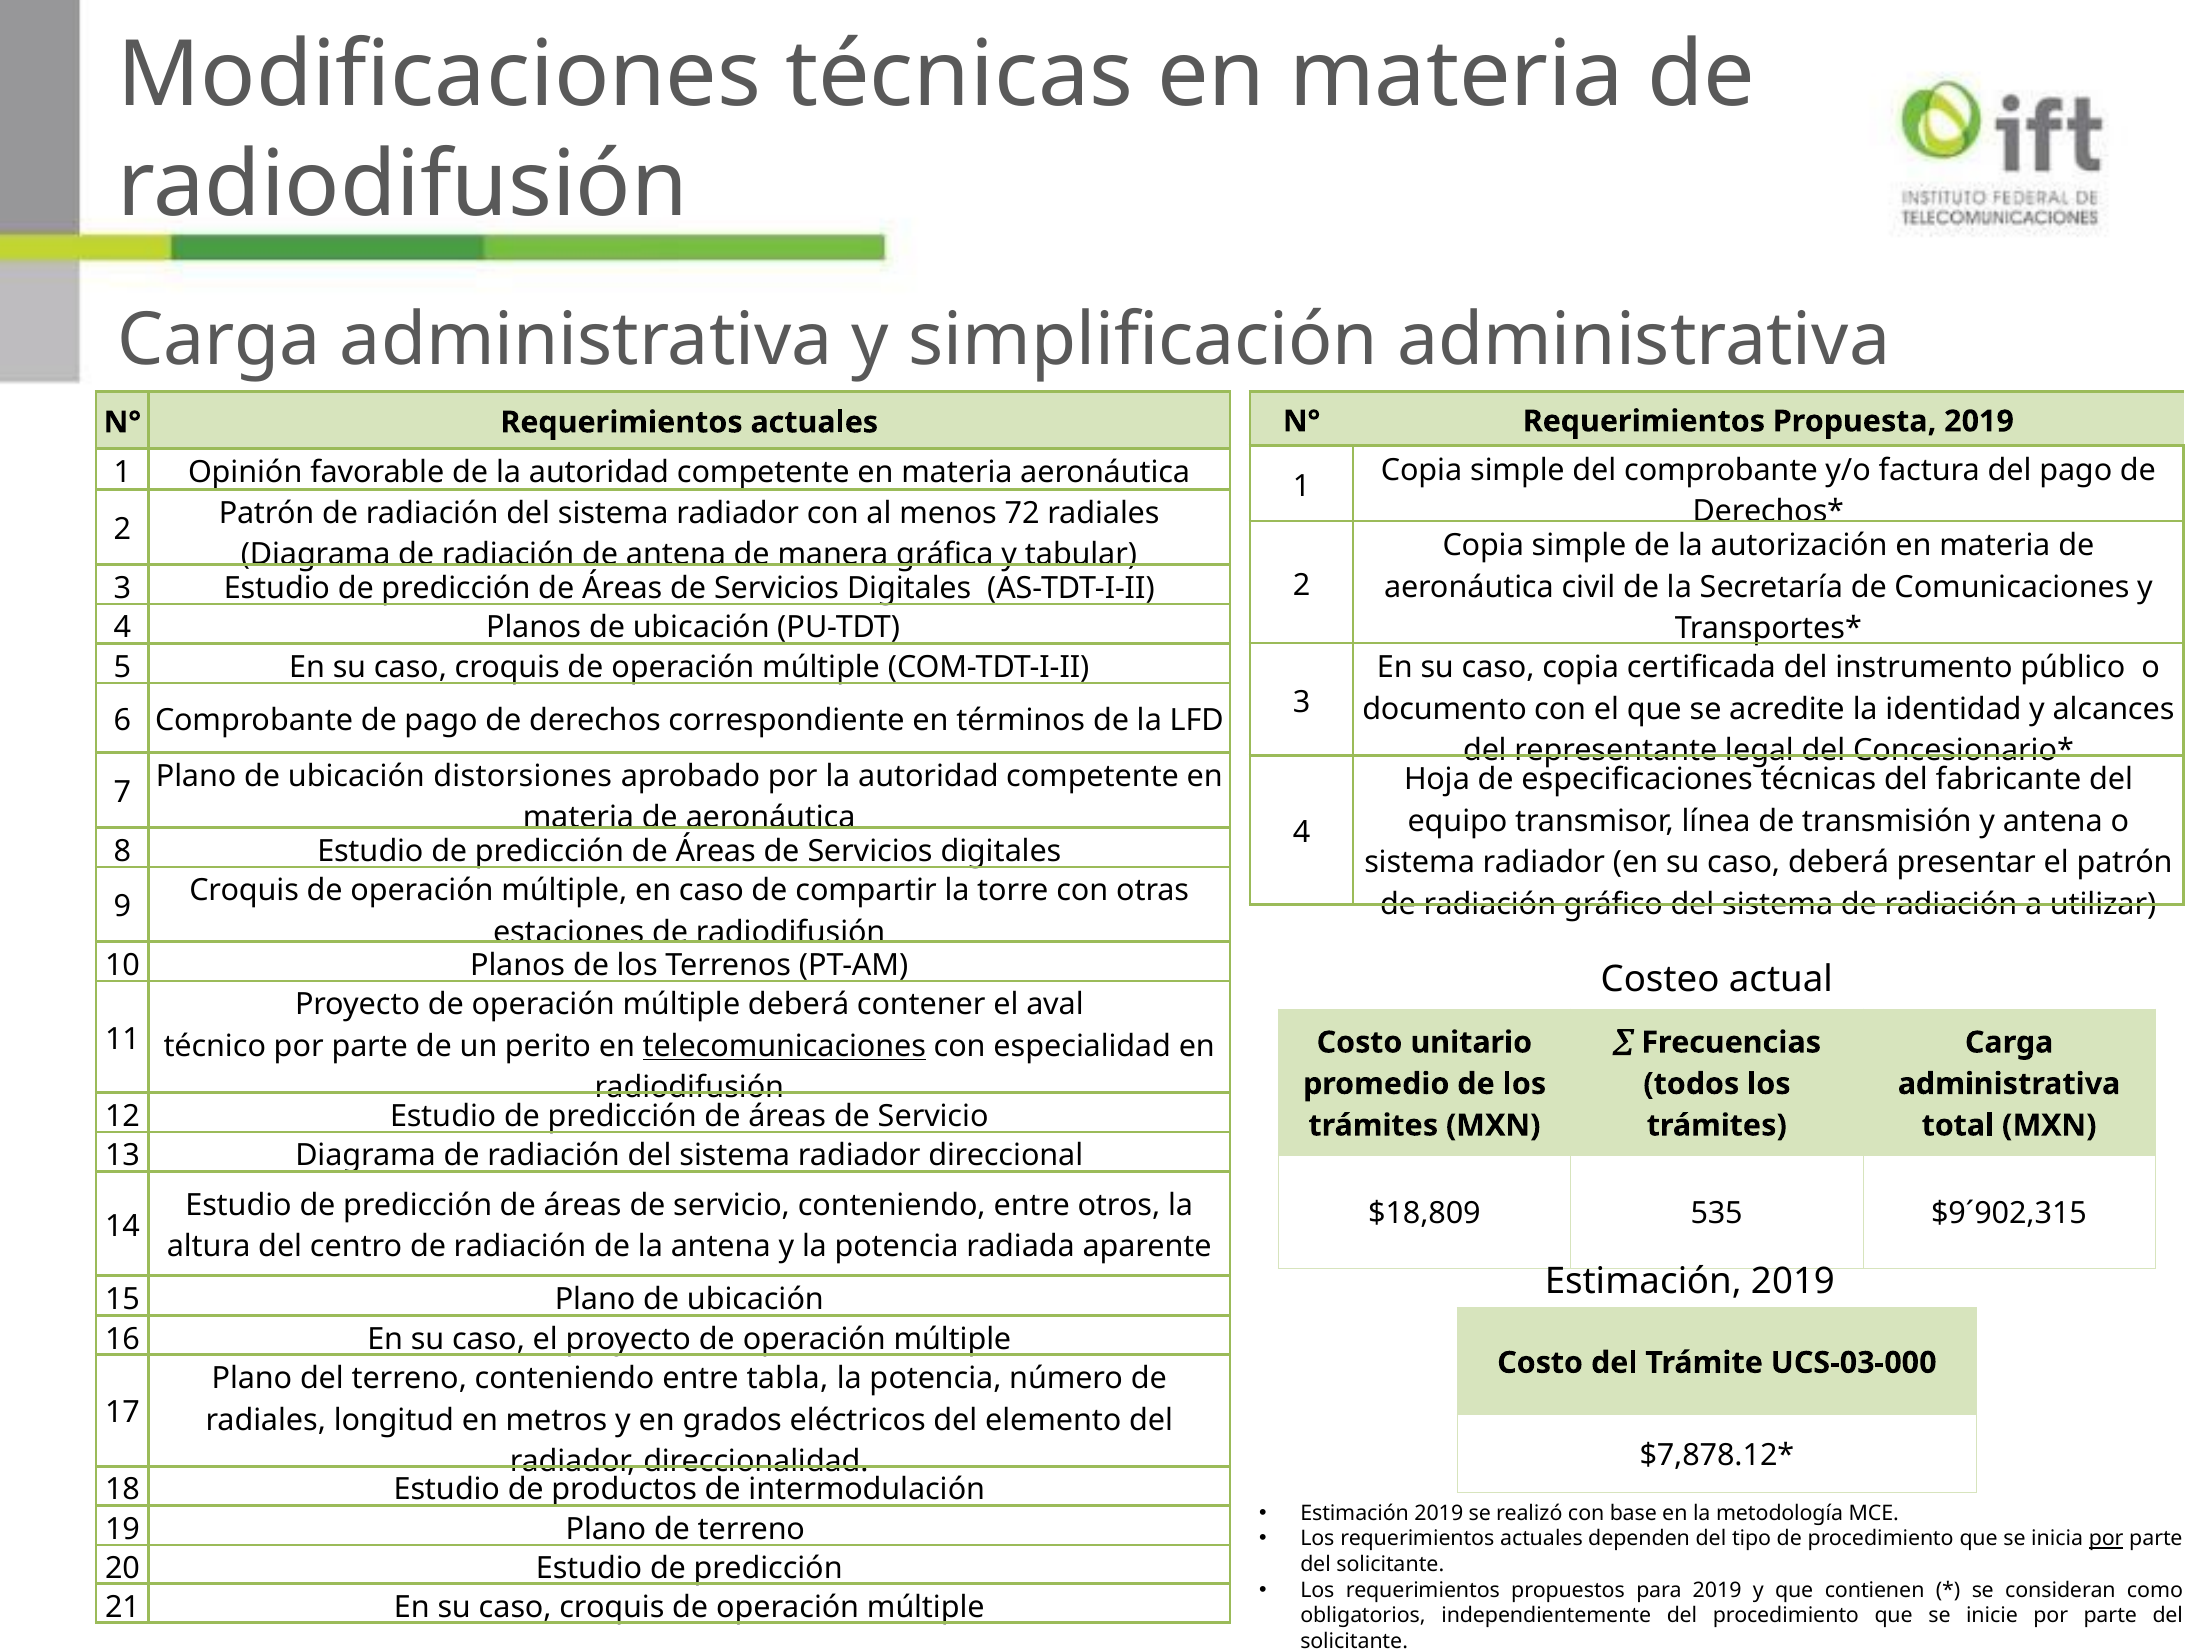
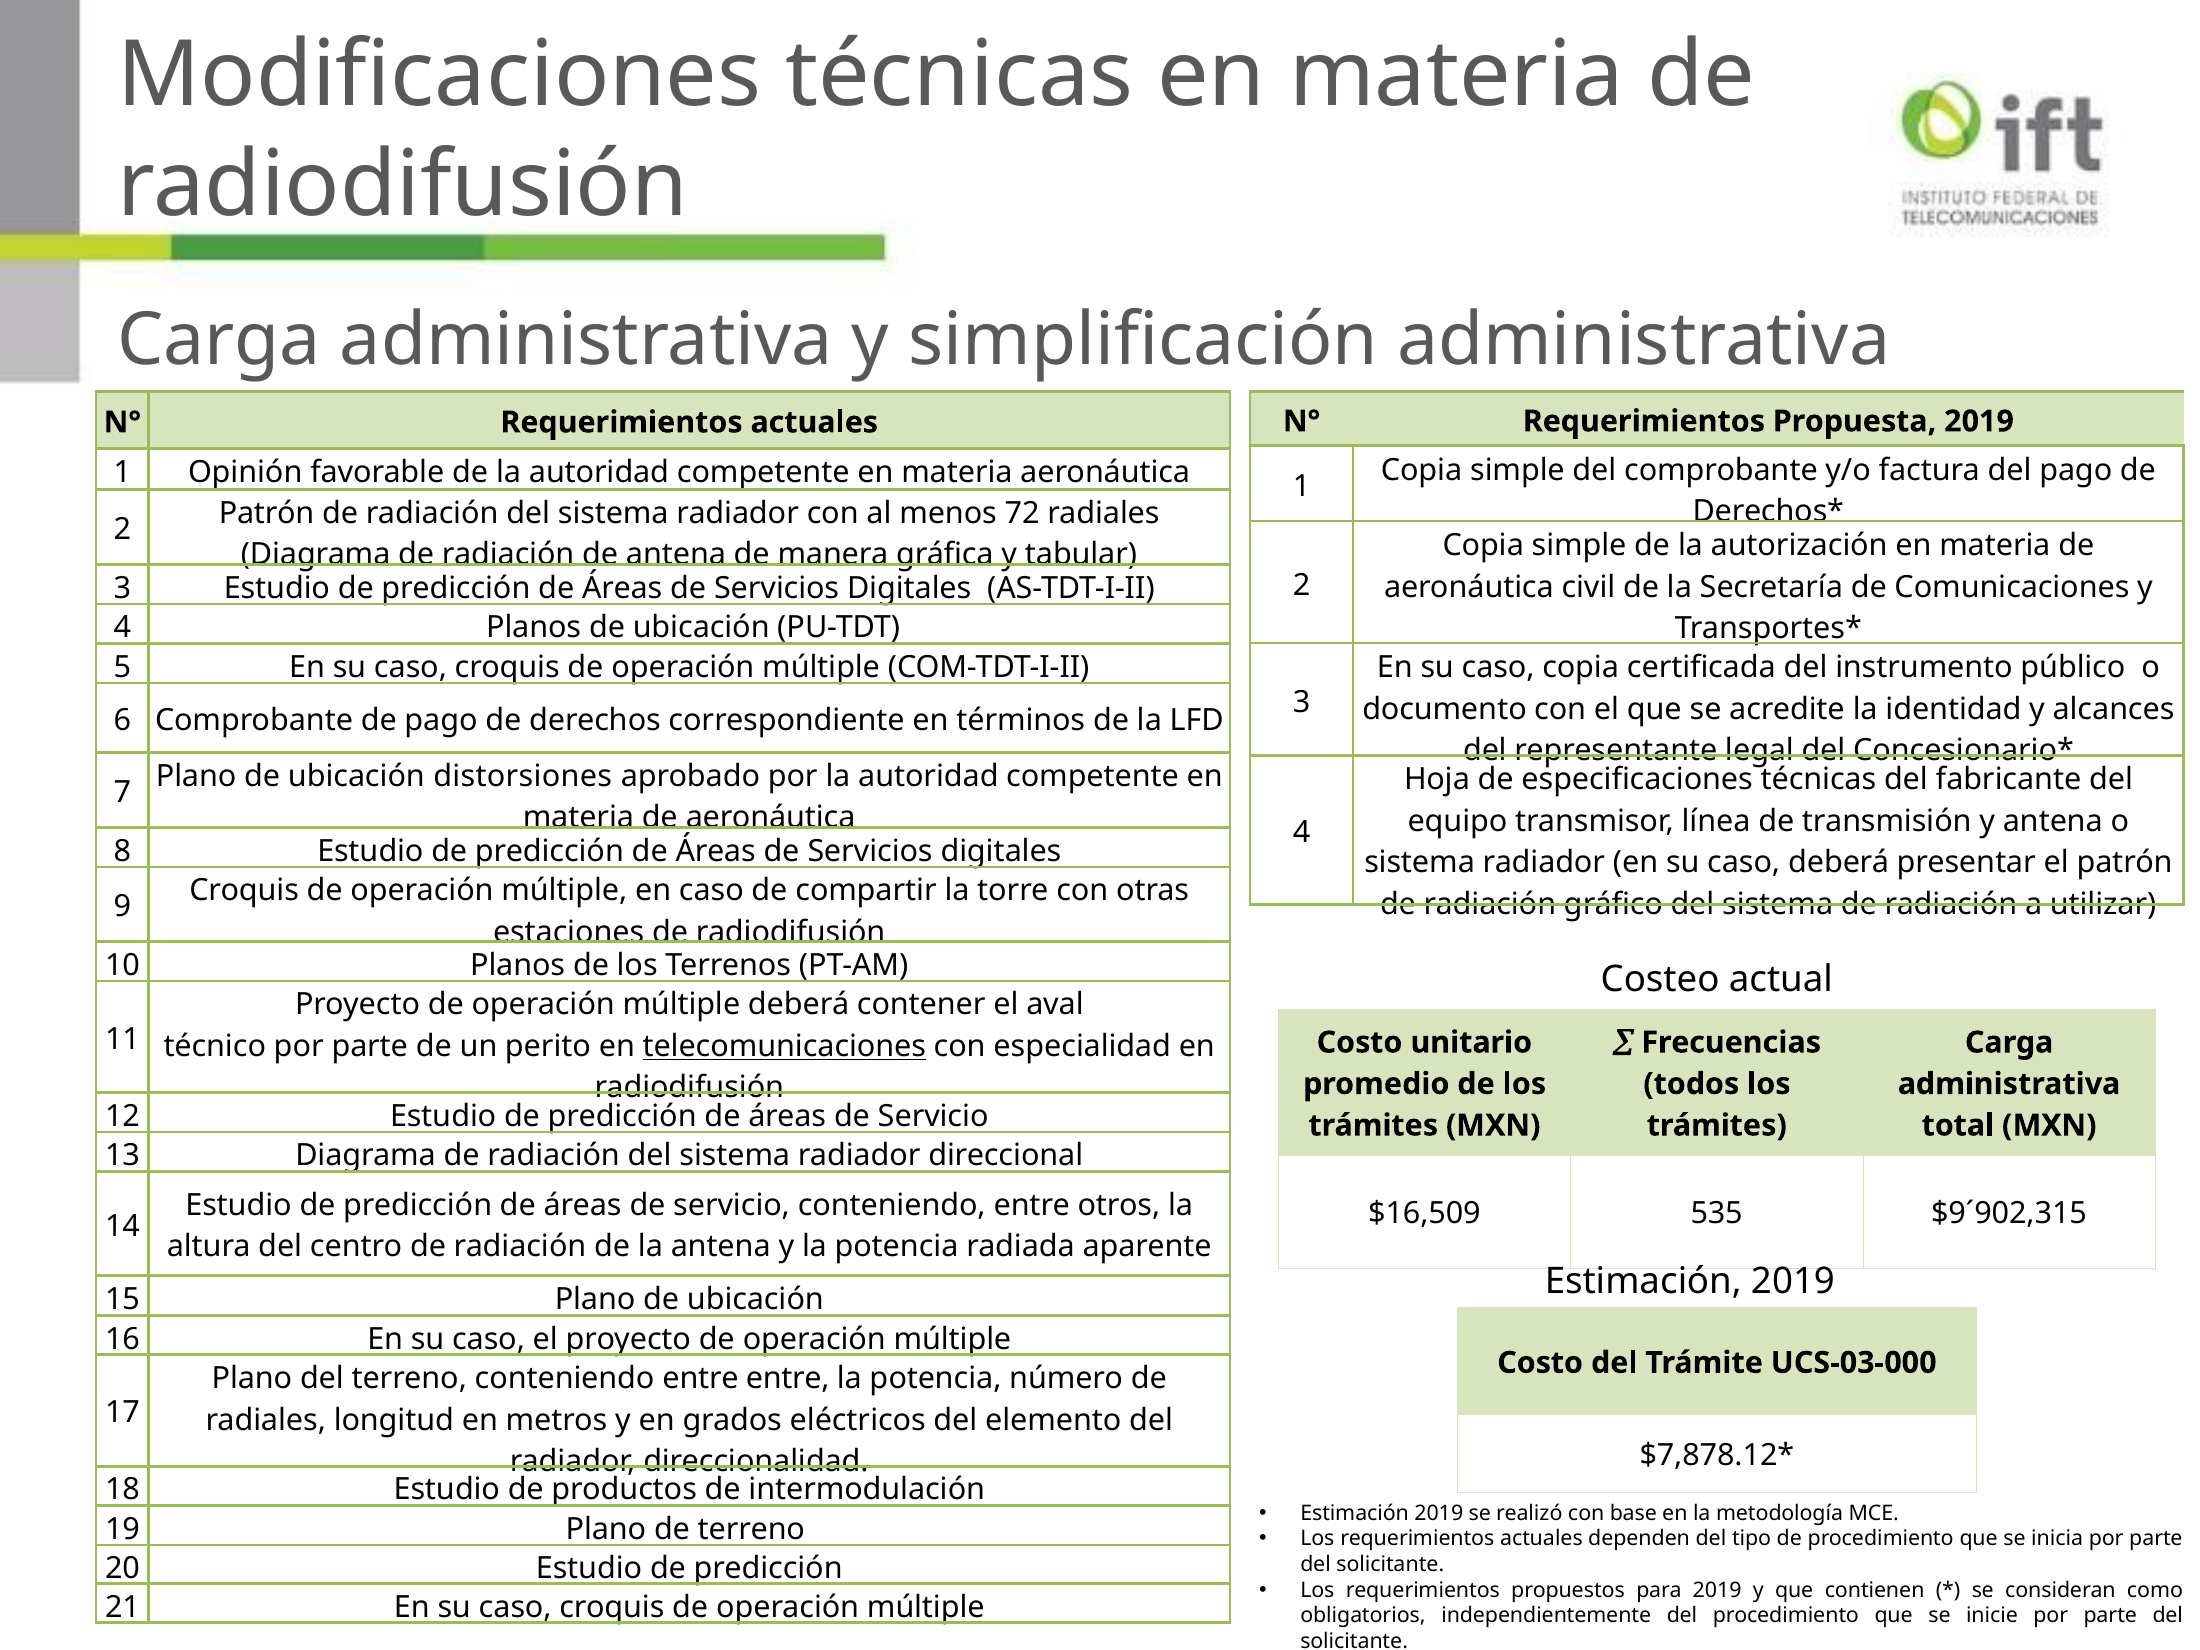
$18,809: $18,809 -> $16,509 (1424, 1214)
entre tabla: tabla -> entre (788, 1378)
por underline: present -> none (2106, 1539)
